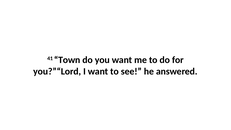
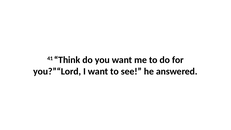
Town: Town -> Think (67, 60)
